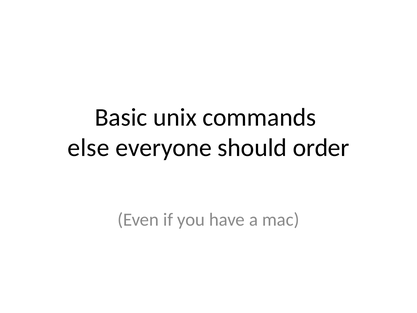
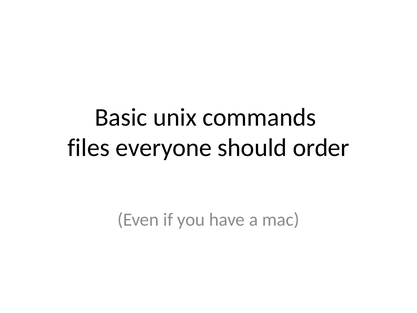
else: else -> files (89, 148)
